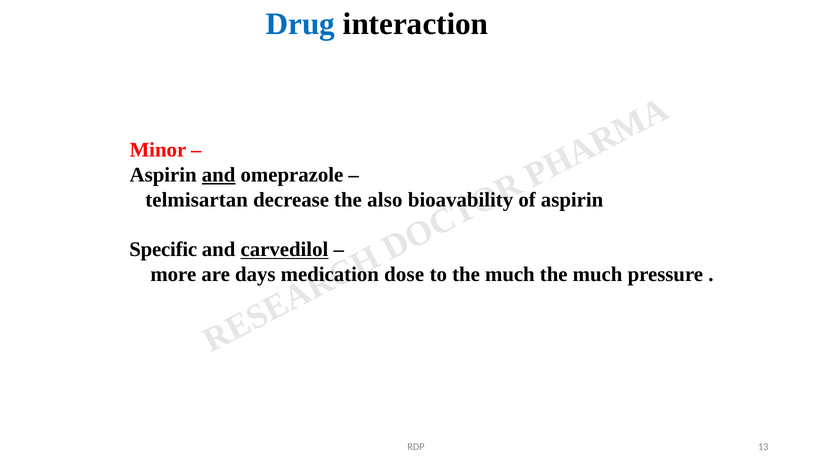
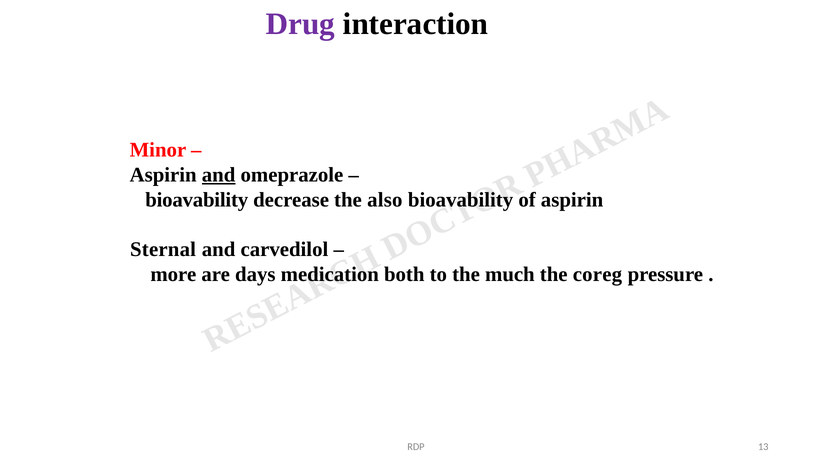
Drug colour: blue -> purple (300, 24)
telmisartan: telmisartan -> bioavability (197, 200)
Specific: Specific -> Sternal (163, 250)
carvedilol underline: present -> none (284, 250)
dose: dose -> both (404, 275)
much: much -> coreg (597, 275)
